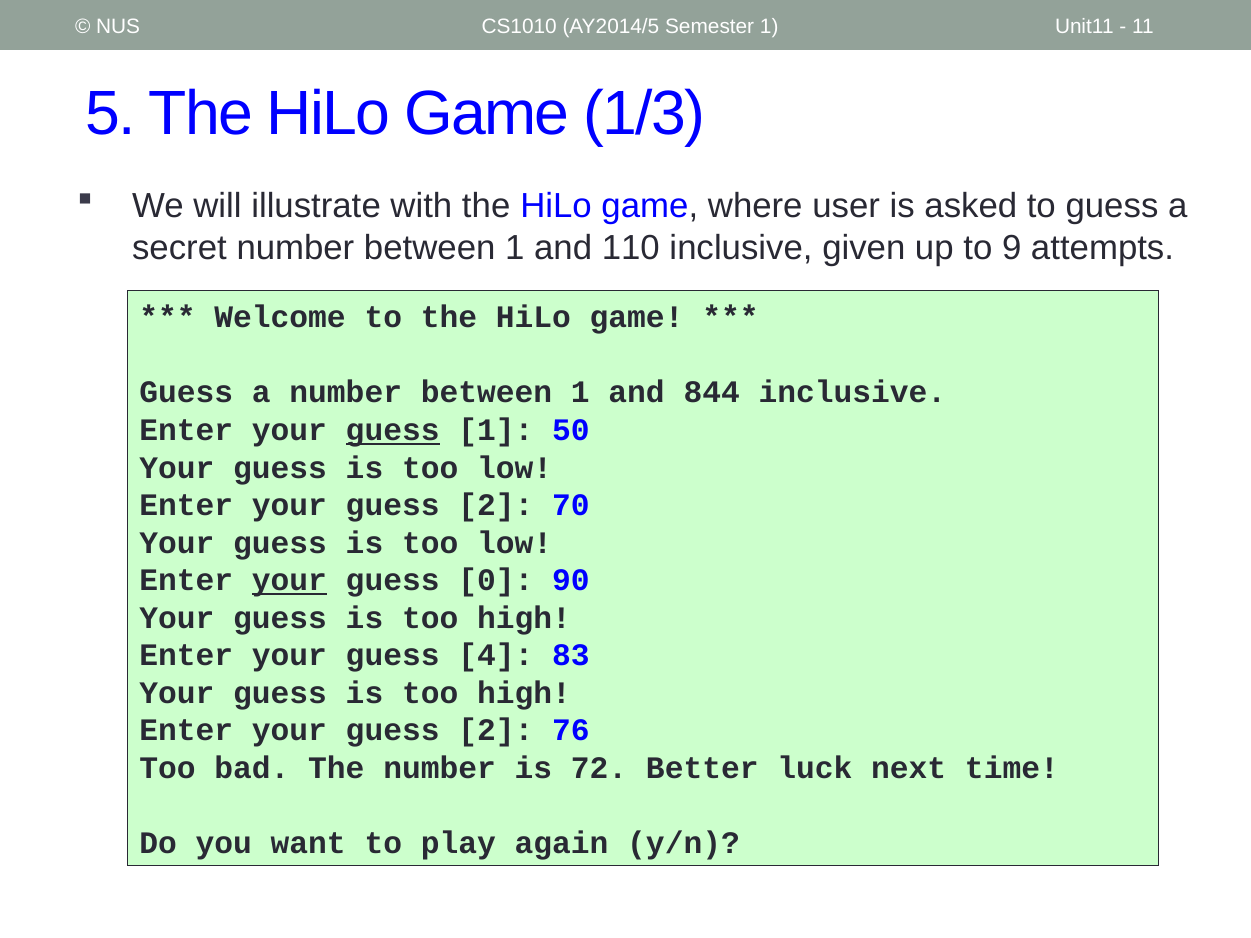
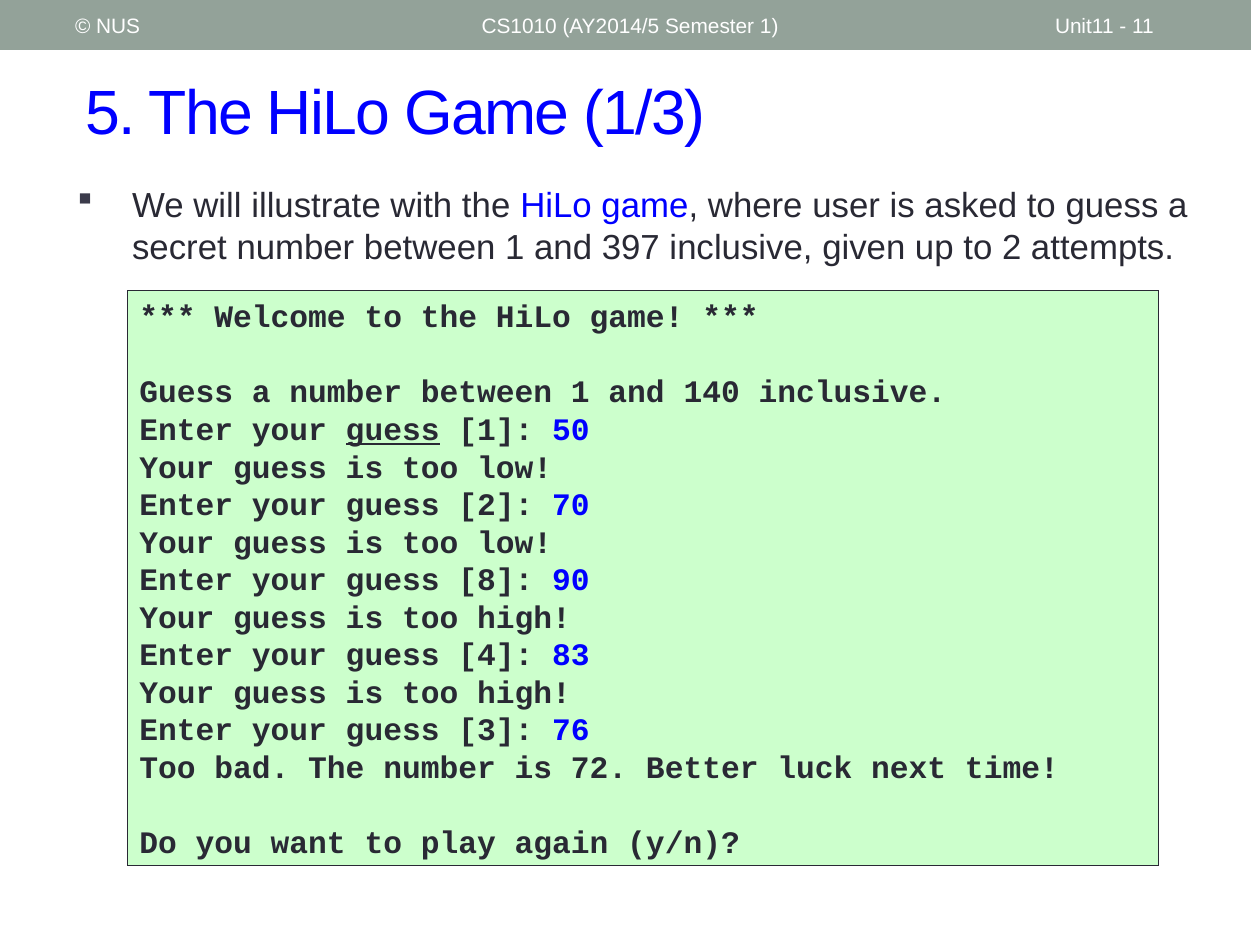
110: 110 -> 397 (631, 248)
to 9: 9 -> 2 (1012, 248)
844: 844 -> 140 (712, 393)
your underline: present -> none (289, 580)
0: 0 -> 8 (496, 580)
2: 2 -> 3 (496, 731)
